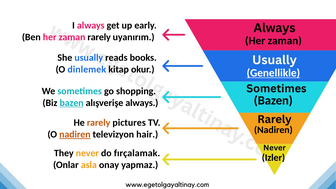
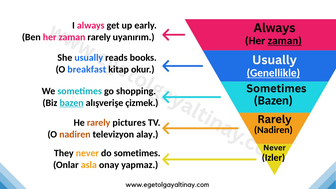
zaman underline: none -> present (285, 41)
dinlemek: dinlemek -> breakfast (87, 69)
alışverişe always: always -> çizmek (142, 103)
nadiren underline: present -> none (75, 134)
hair: hair -> alay (147, 134)
do fırçalamak: fırçalamak -> sometimes (137, 153)
